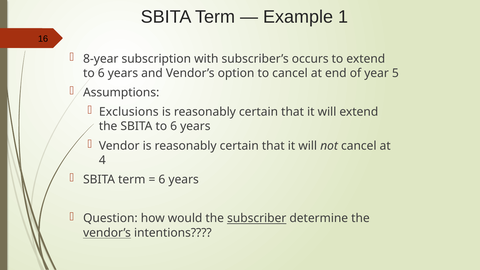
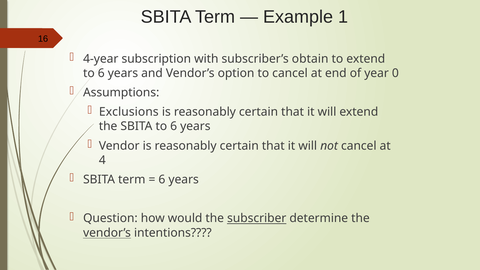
8-year: 8-year -> 4-year (101, 59)
occurs: occurs -> obtain (310, 59)
5: 5 -> 0 (395, 73)
